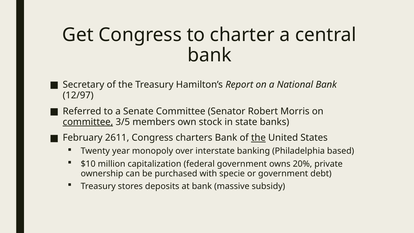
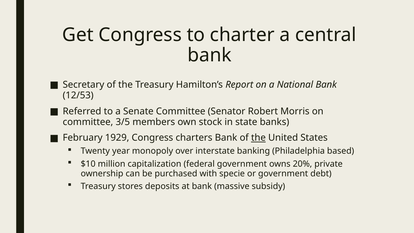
12/97: 12/97 -> 12/53 (78, 95)
committee underline: present -> none (88, 122)
2611: 2611 -> 1929 (117, 138)
